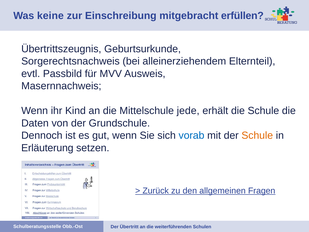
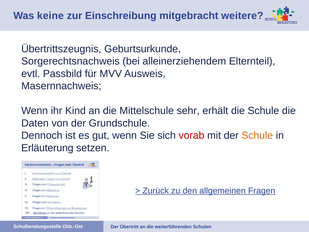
erfüllen: erfüllen -> weitere (242, 16)
jede: jede -> sehr (188, 111)
vorab colour: blue -> red (191, 135)
